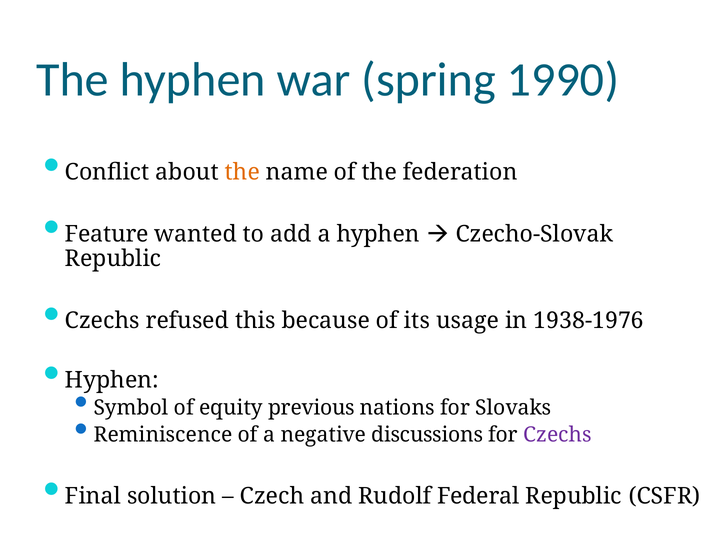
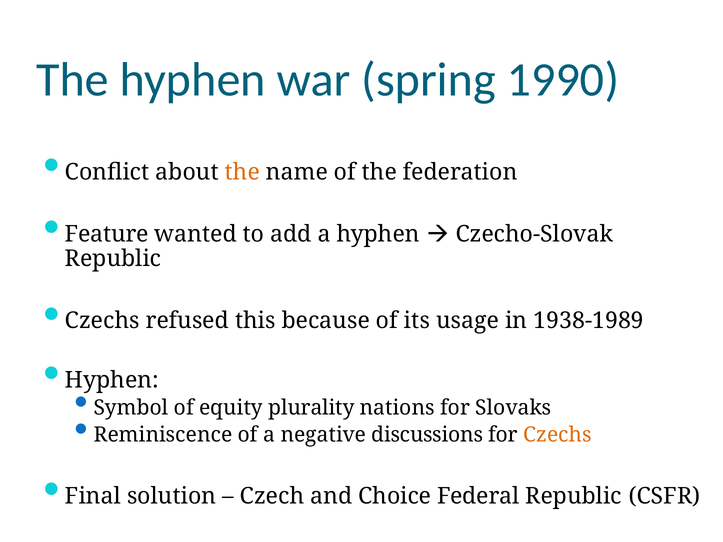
1938-1976: 1938-1976 -> 1938-1989 (589, 321)
previous: previous -> plurality (311, 408)
Czechs colour: purple -> orange (558, 435)
Rudolf: Rudolf -> Choice (395, 496)
